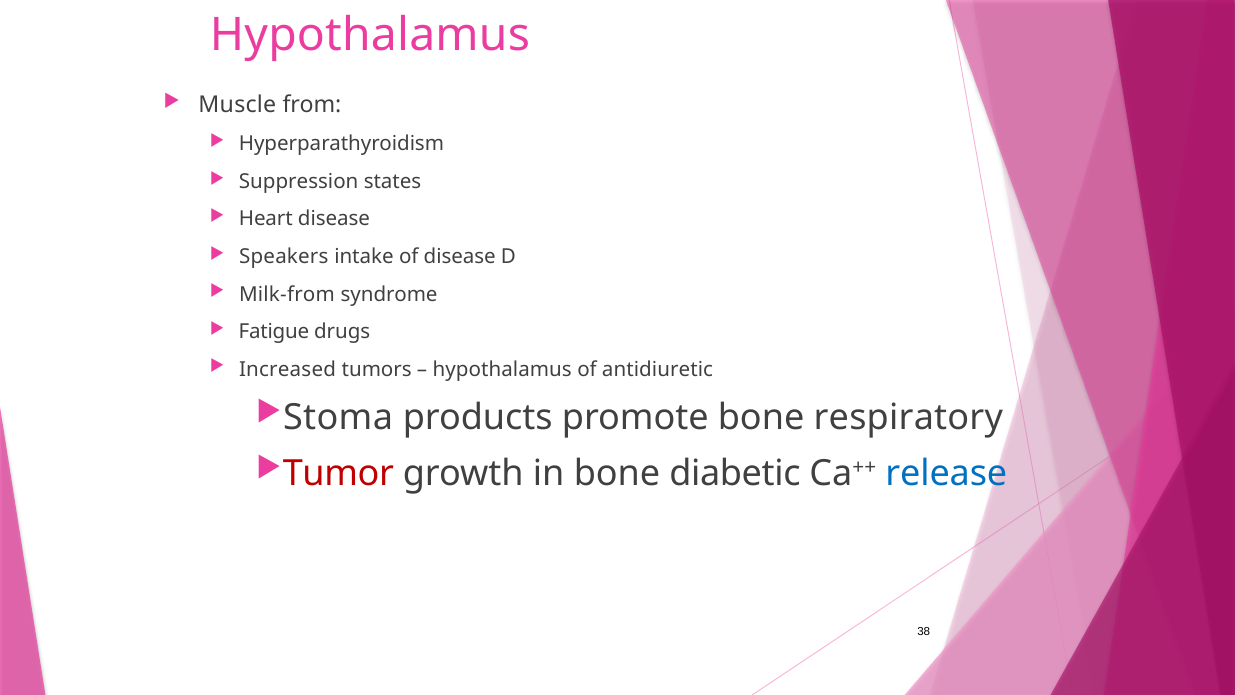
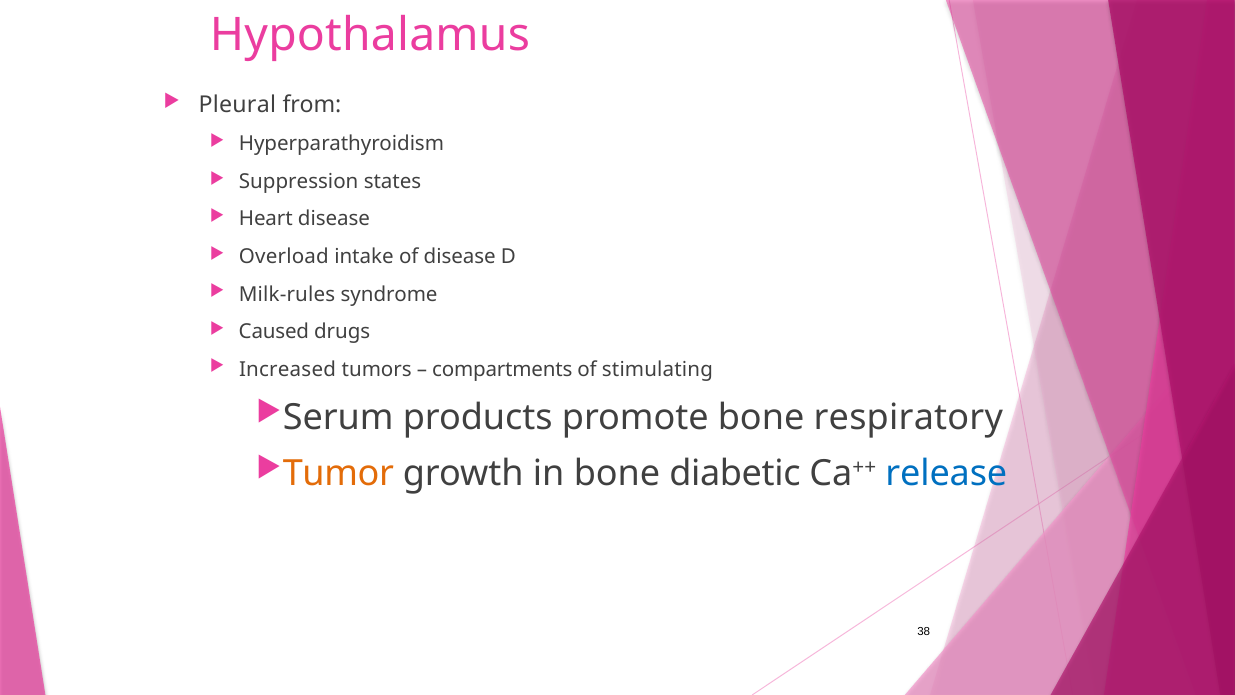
Muscle: Muscle -> Pleural (237, 105)
Speakers: Speakers -> Overload (284, 257)
Milk-from: Milk-from -> Milk-rules (287, 294)
Fatigue: Fatigue -> Caused (274, 332)
hypothalamus: hypothalamus -> compartments (502, 369)
antidiuretic: antidiuretic -> stimulating (657, 369)
Stoma: Stoma -> Serum (338, 417)
Tumor colour: red -> orange (338, 473)
